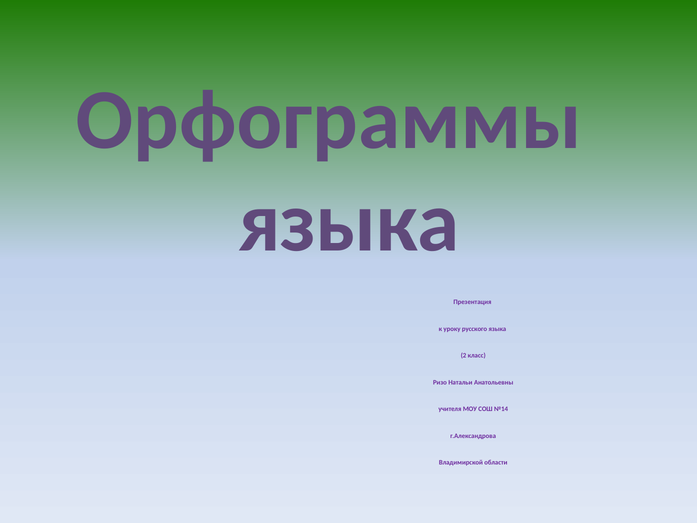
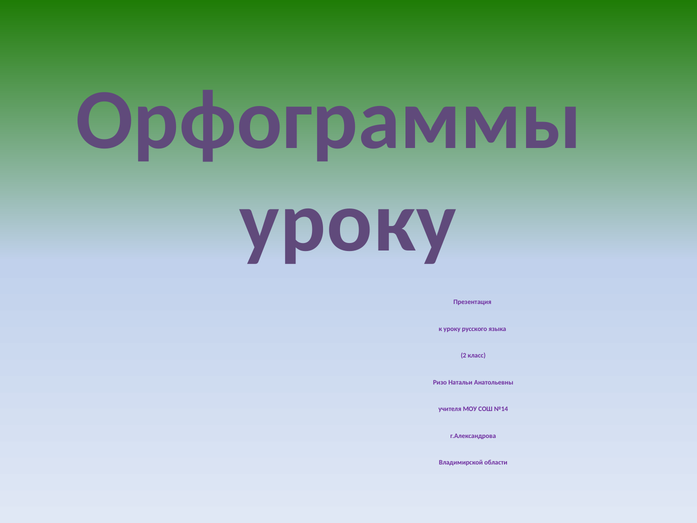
языка: языка -> уроку (348, 223)
